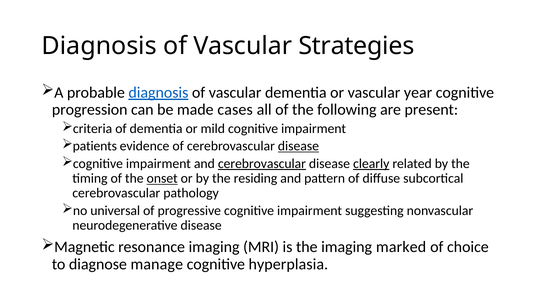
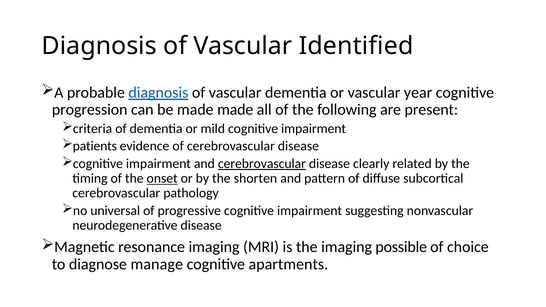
Strategies: Strategies -> Identified (356, 46)
made cases: cases -> made (235, 110)
disease underline: present -> none (298, 146)
clearly underline: present -> none (371, 164)
residing: residing -> shorten (255, 178)
marked: marked -> possible (401, 247)
hyperplasia: hyperplasia -> apartments (288, 264)
